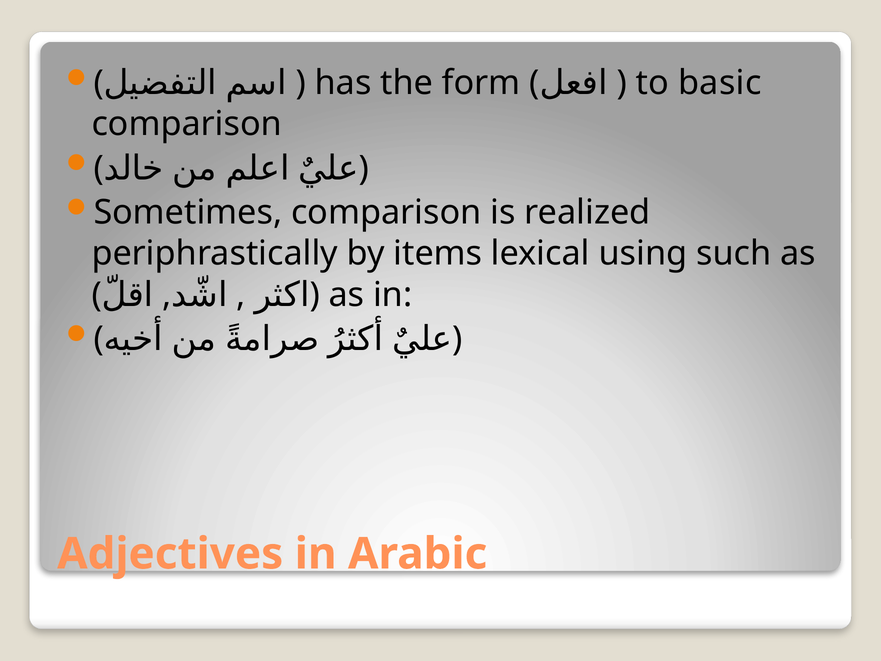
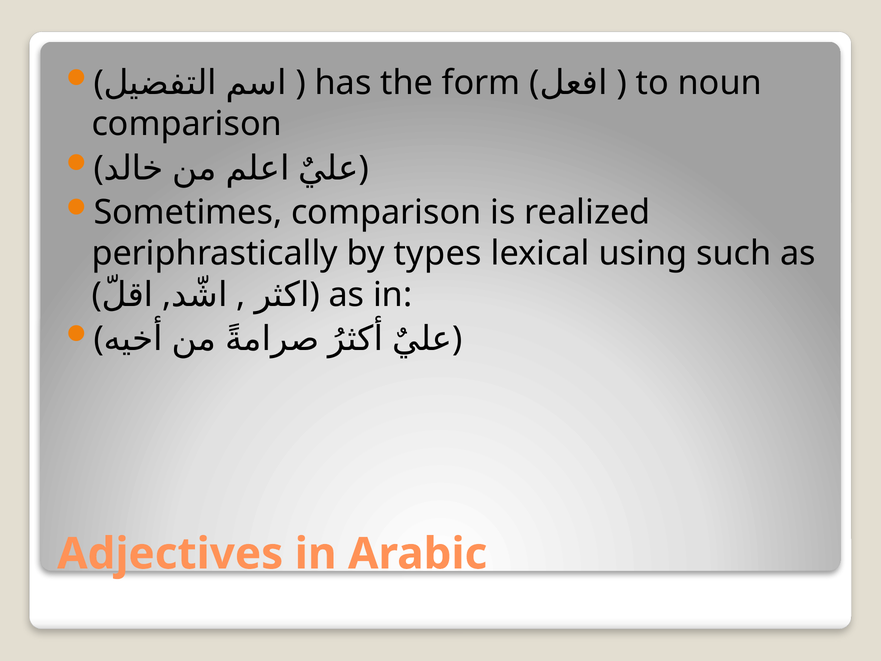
basic: basic -> noun (720, 83)
items: items -> types (438, 254)
